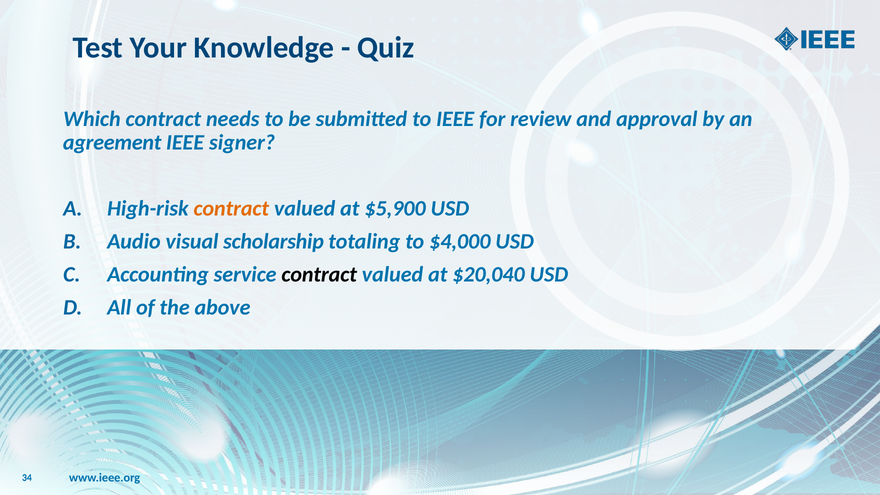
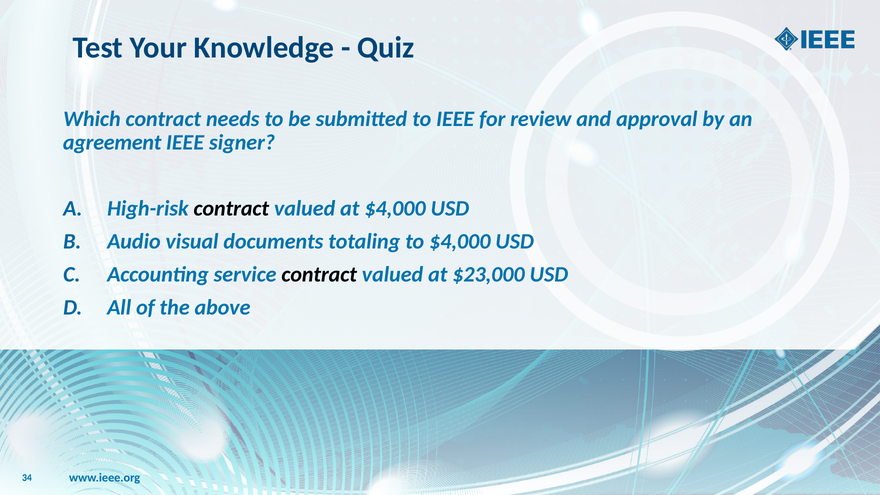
contract colour: orange -> black (231, 209)
at $5,900: $5,900 -> $4,000 (395, 209)
scholarship: scholarship -> documents (273, 241)
$20,040: $20,040 -> $23,000 (489, 274)
